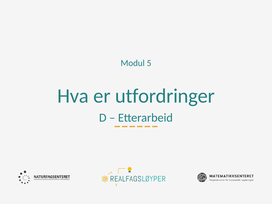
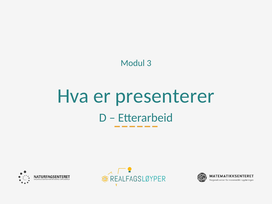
5: 5 -> 3 (149, 63)
utfordringer: utfordringer -> presenterer (165, 96)
